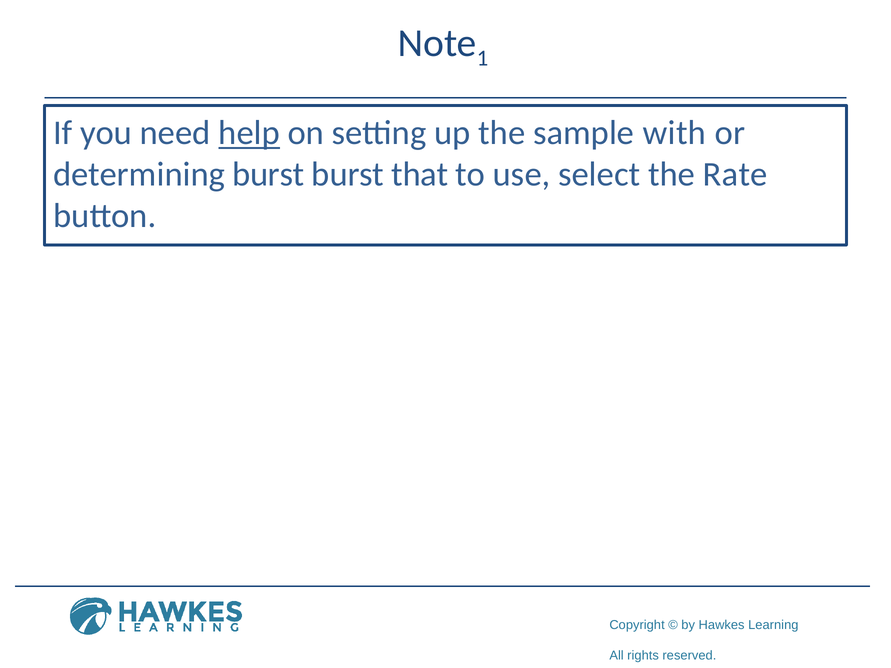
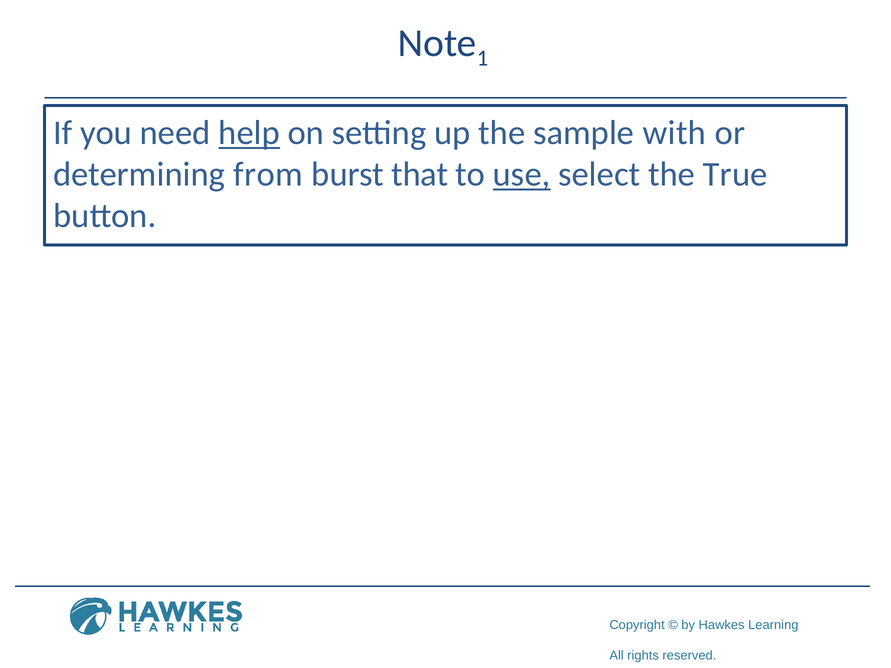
determining burst: burst -> from (268, 174)
use underline: none -> present (522, 174)
Rate: Rate -> True (735, 174)
